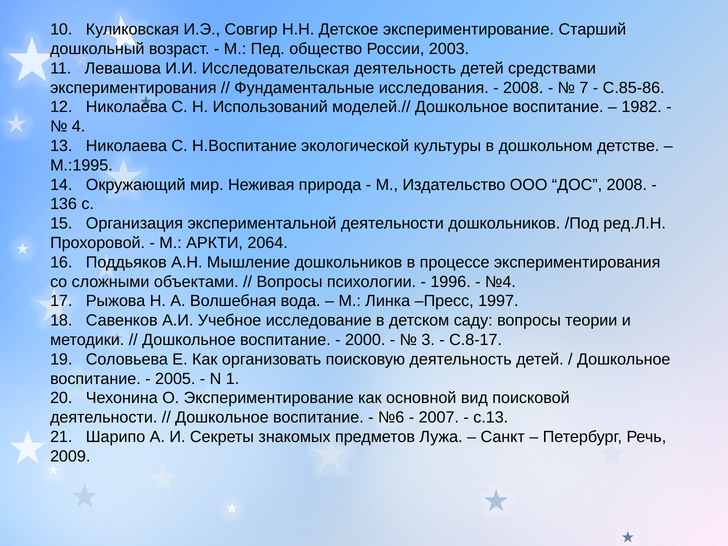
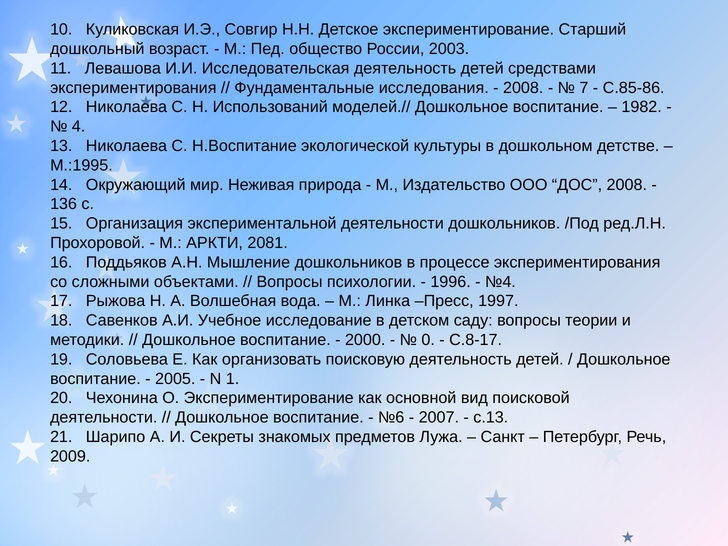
2064: 2064 -> 2081 (268, 243)
3: 3 -> 0 (428, 340)
